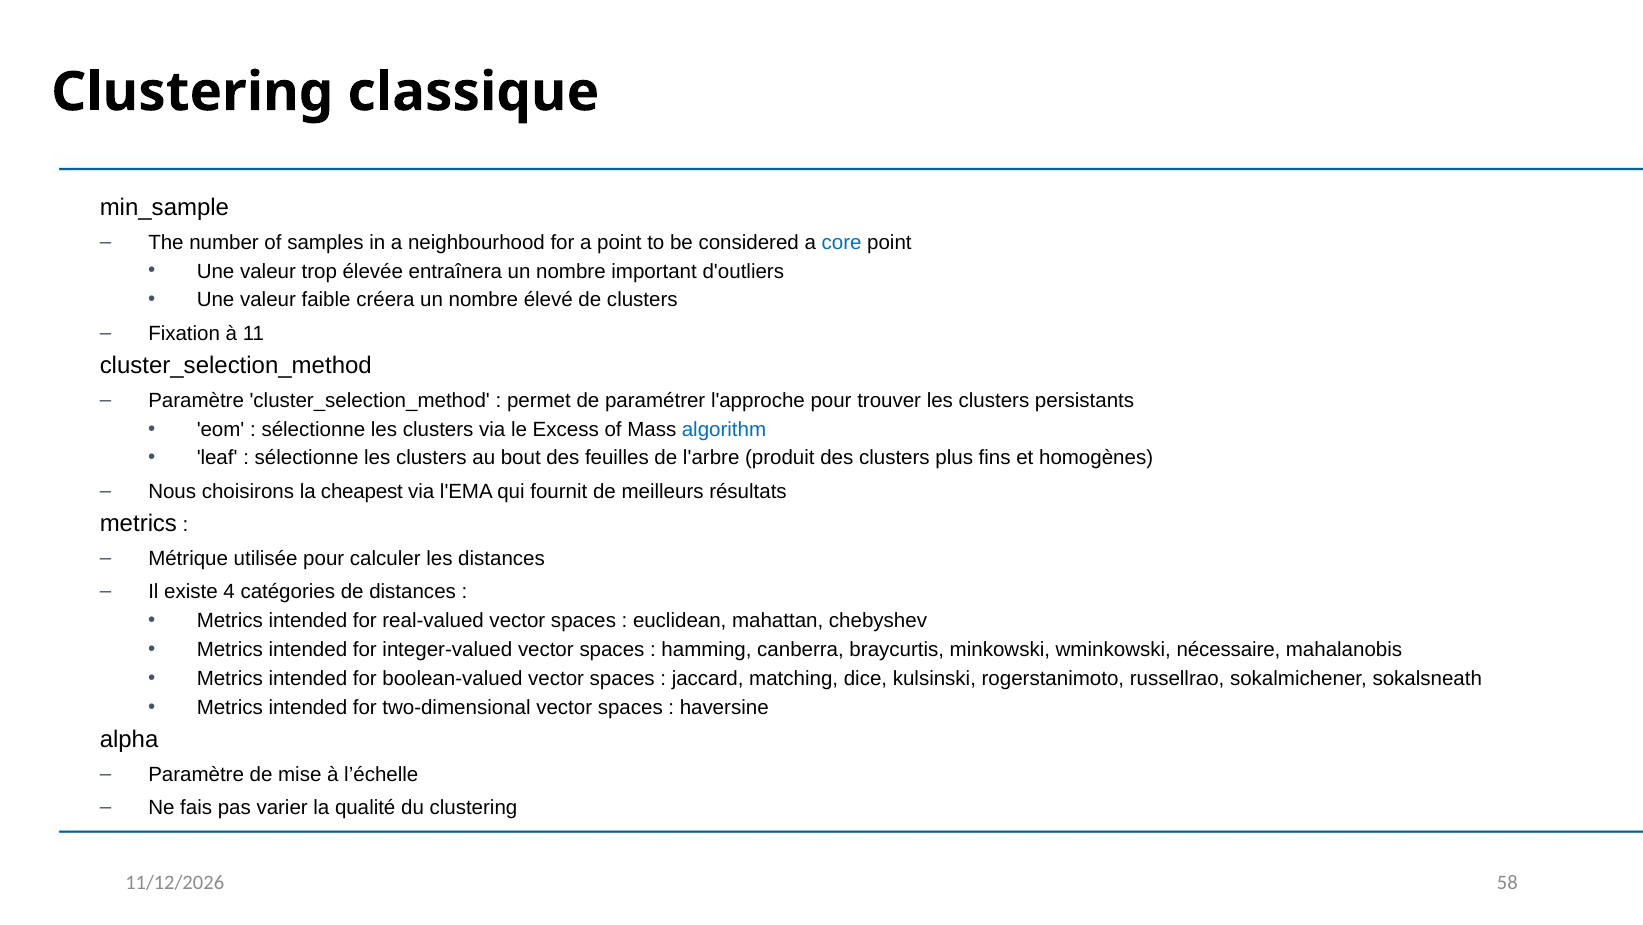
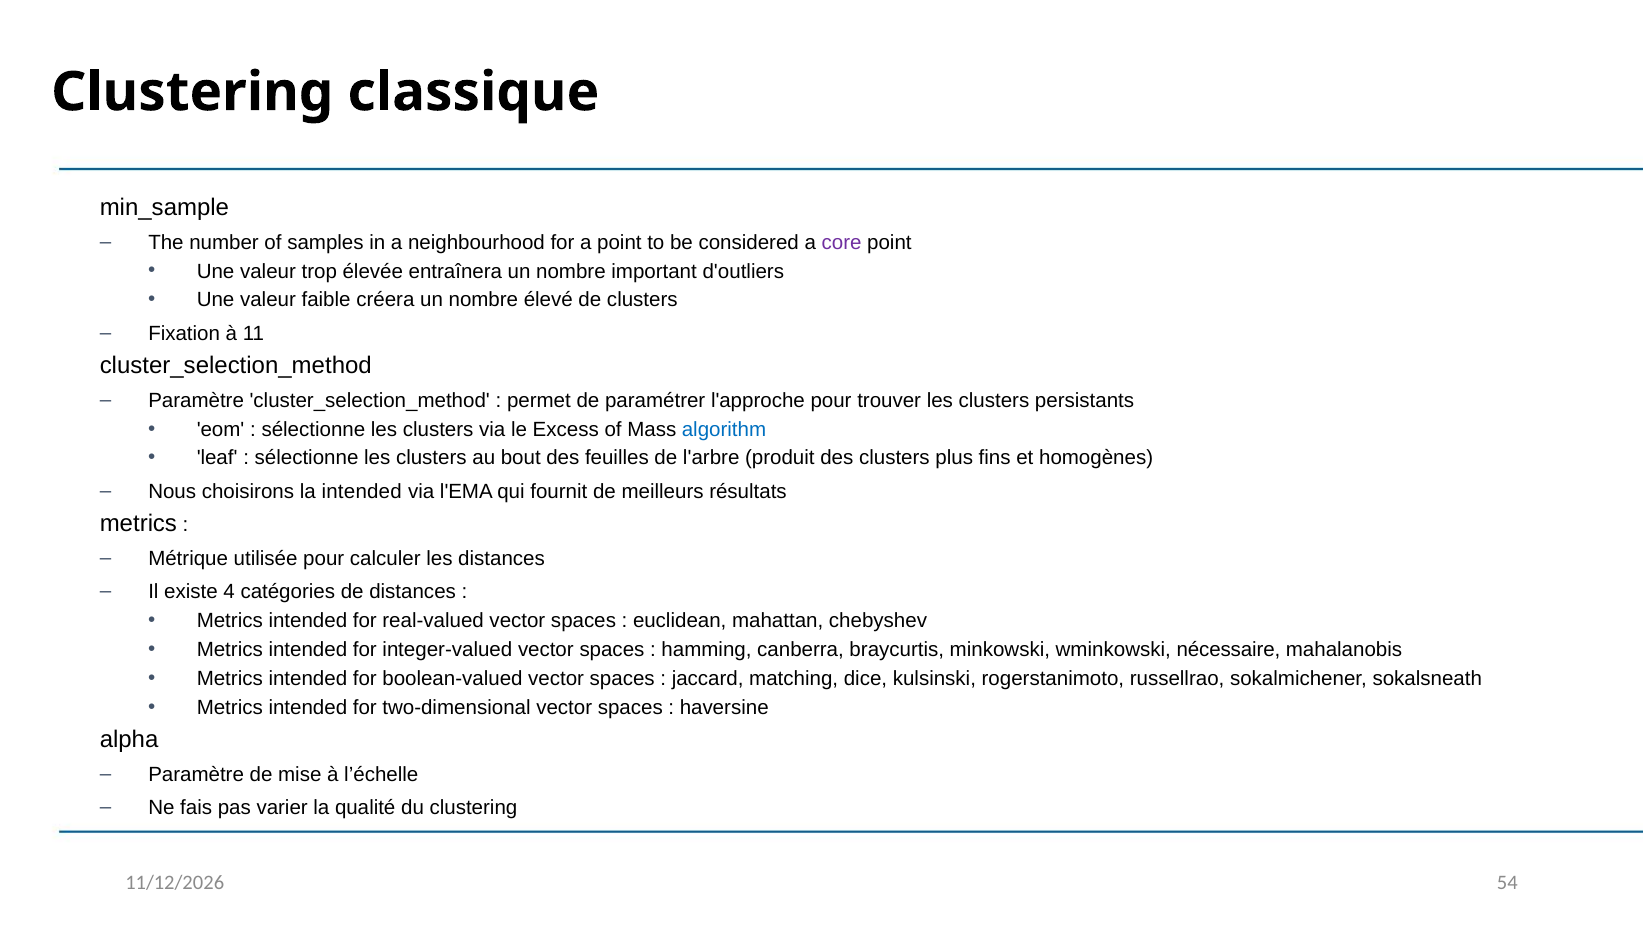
core colour: blue -> purple (842, 242)
la cheapest: cheapest -> intended (362, 491)
58: 58 -> 54 (1507, 883)
